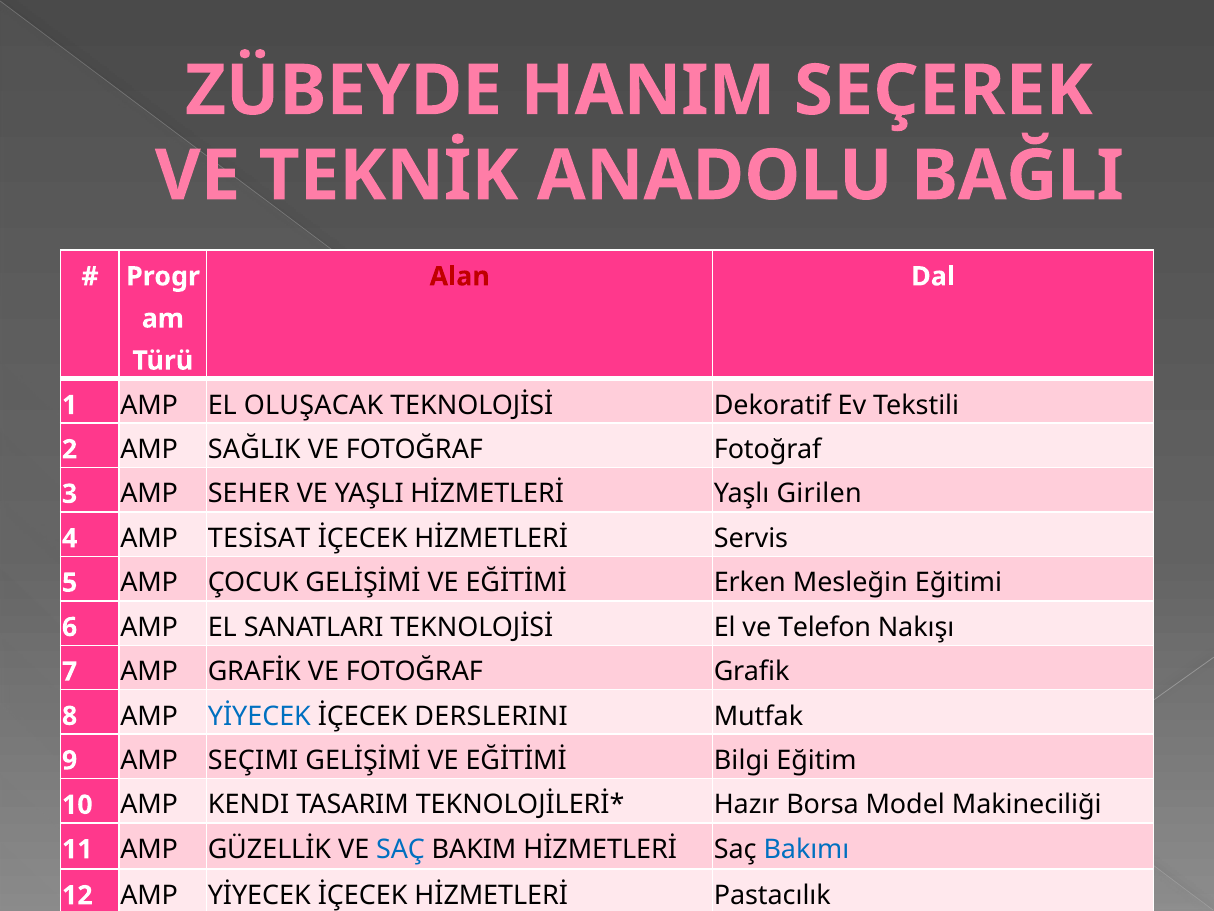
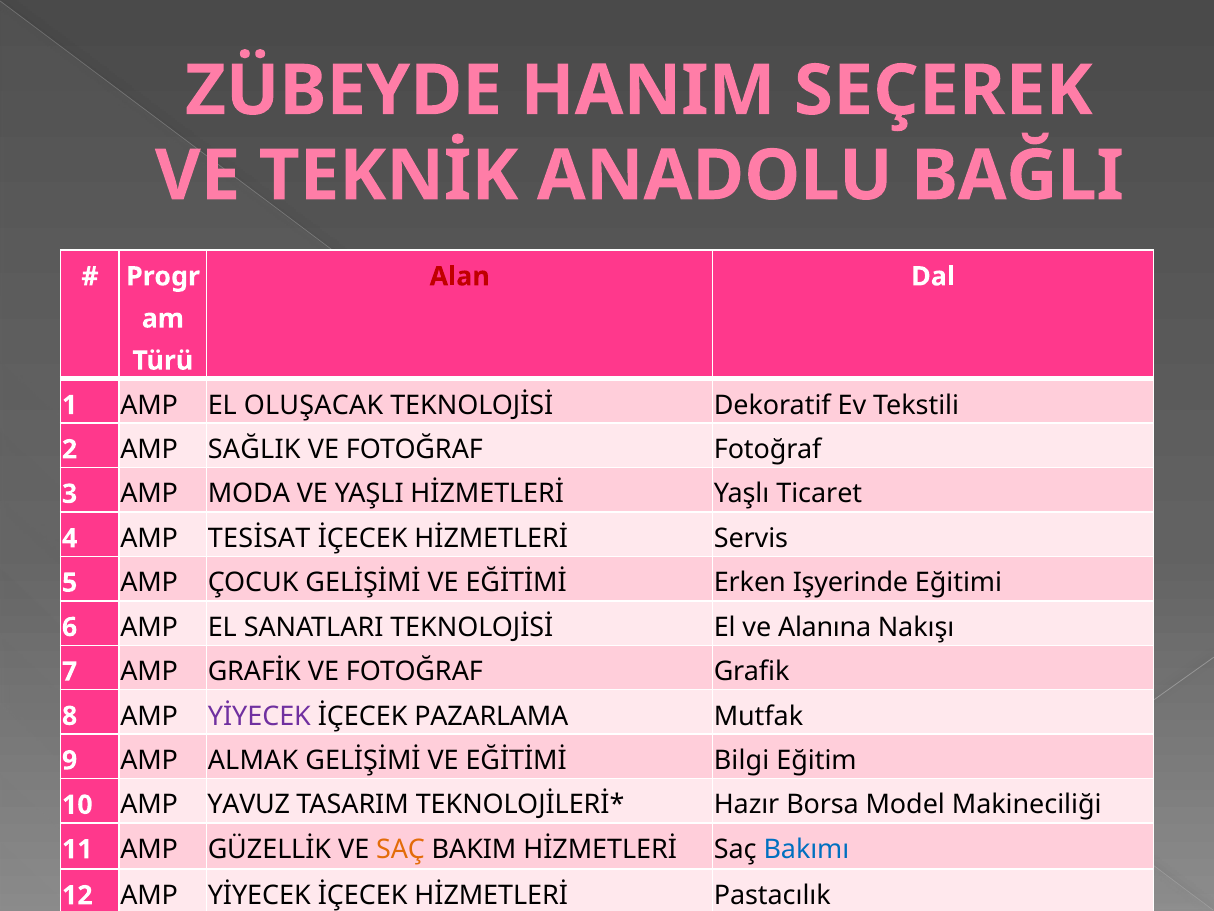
SEHER: SEHER -> MODA (249, 494)
Girilen: Girilen -> Ticaret (819, 494)
Mesleğin: Mesleğin -> Işyerinde (850, 583)
Telefon: Telefon -> Alanına (825, 627)
YİYECEK colour: blue -> purple (259, 716)
DERSLERINI: DERSLERINI -> PAZARLAMA (491, 716)
SEÇIMI: SEÇIMI -> ALMAK (253, 760)
KENDI: KENDI -> YAVUZ (249, 805)
SAÇ colour: blue -> orange (401, 849)
